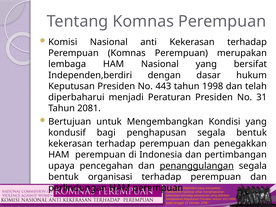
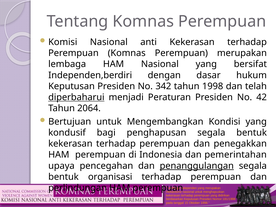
443: 443 -> 342 (163, 86)
diperbaharui underline: none -> present (76, 97)
31: 31 -> 42 (262, 97)
2081: 2081 -> 2064 (89, 108)
pertimbangan: pertimbangan -> pemerintahan (236, 155)
